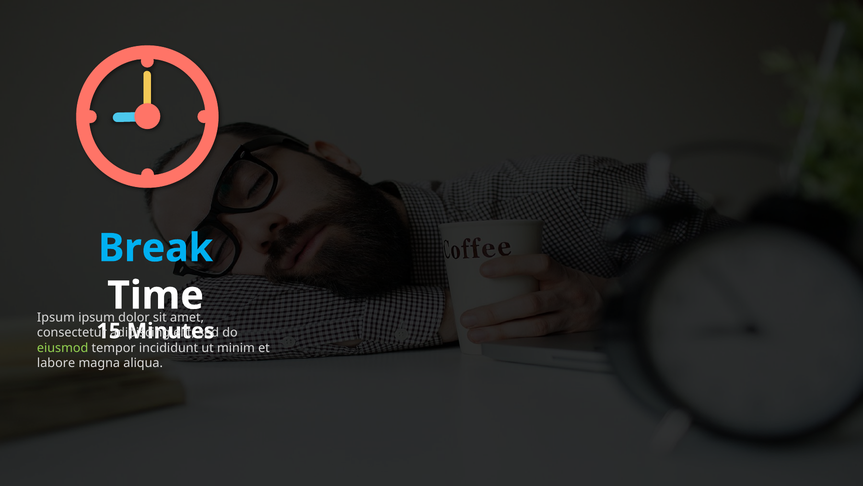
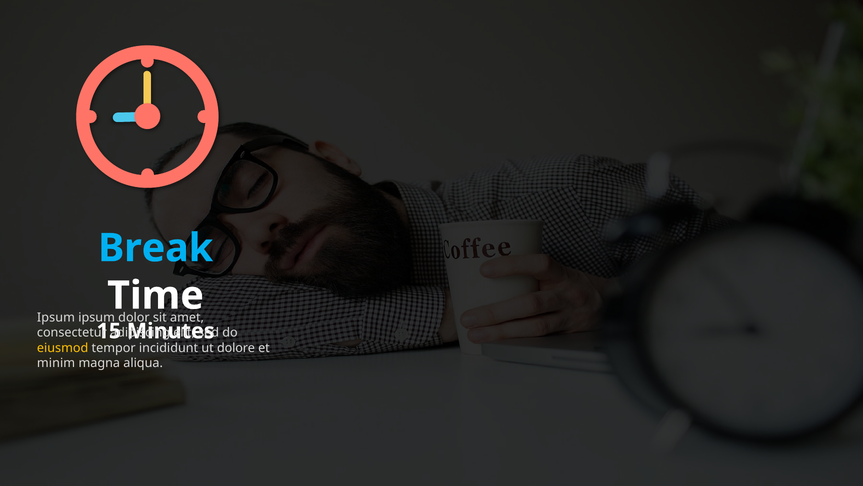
eiusmod colour: light green -> yellow (63, 348)
minim: minim -> dolore (236, 348)
labore: labore -> minim (56, 363)
